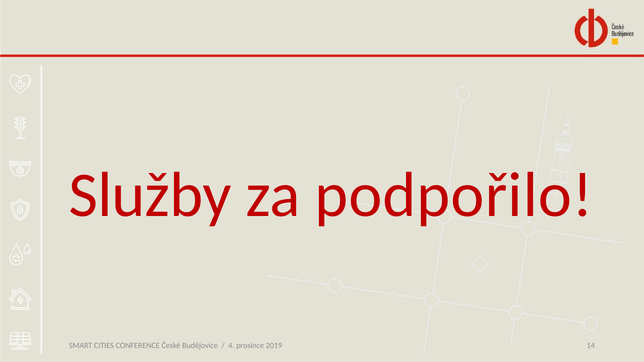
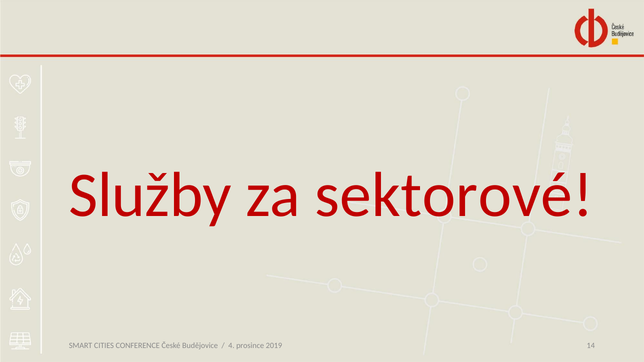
podpořilo: podpořilo -> sektorové (454, 195)
